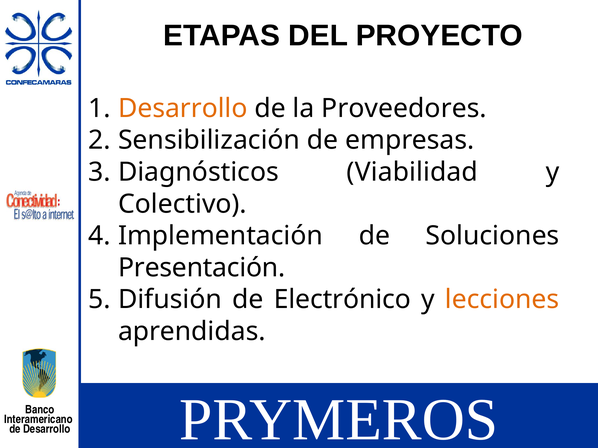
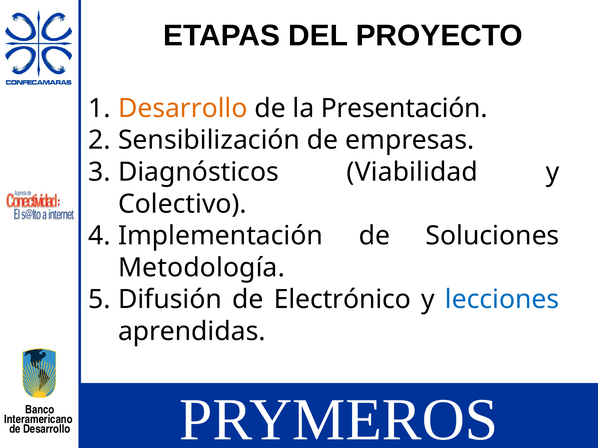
Proveedores: Proveedores -> Presentación (404, 108)
Presentación: Presentación -> Metodología (201, 268)
lecciones colour: orange -> blue (502, 300)
